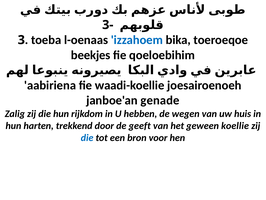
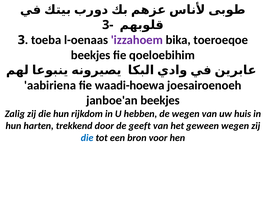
izzahoem colour: blue -> purple (137, 40)
waadi-koellie: waadi-koellie -> waadi-hoewa (130, 85)
janboe'an genade: genade -> beekjes (160, 100)
geween koellie: koellie -> wegen (235, 125)
